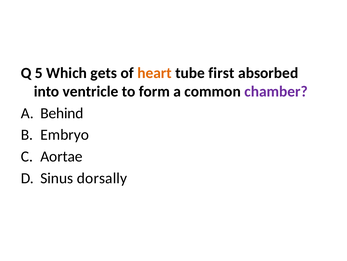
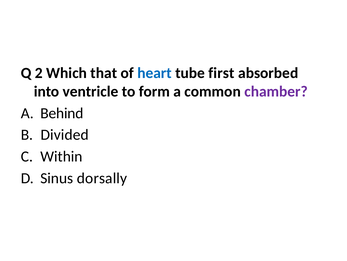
5: 5 -> 2 (39, 73)
gets: gets -> that (104, 73)
heart colour: orange -> blue (155, 73)
Embryo: Embryo -> Divided (65, 135)
Aortae: Aortae -> Within (61, 156)
